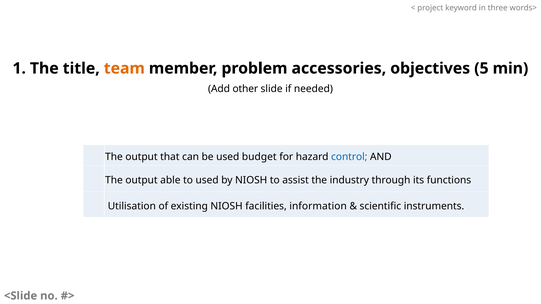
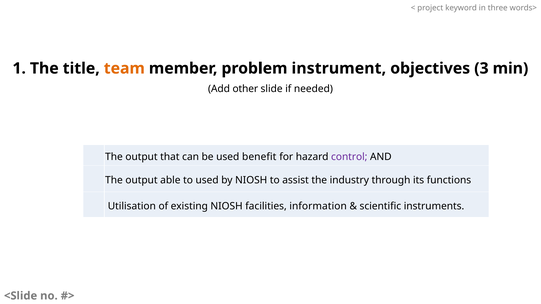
accessories: accessories -> instrument (339, 68)
5: 5 -> 3 (481, 68)
budget: budget -> benefit (259, 157)
control colour: blue -> purple (349, 157)
